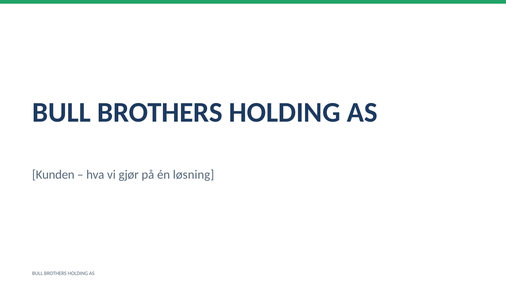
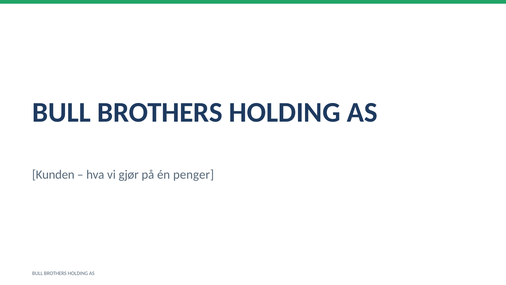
løsning: løsning -> penger (194, 174)
